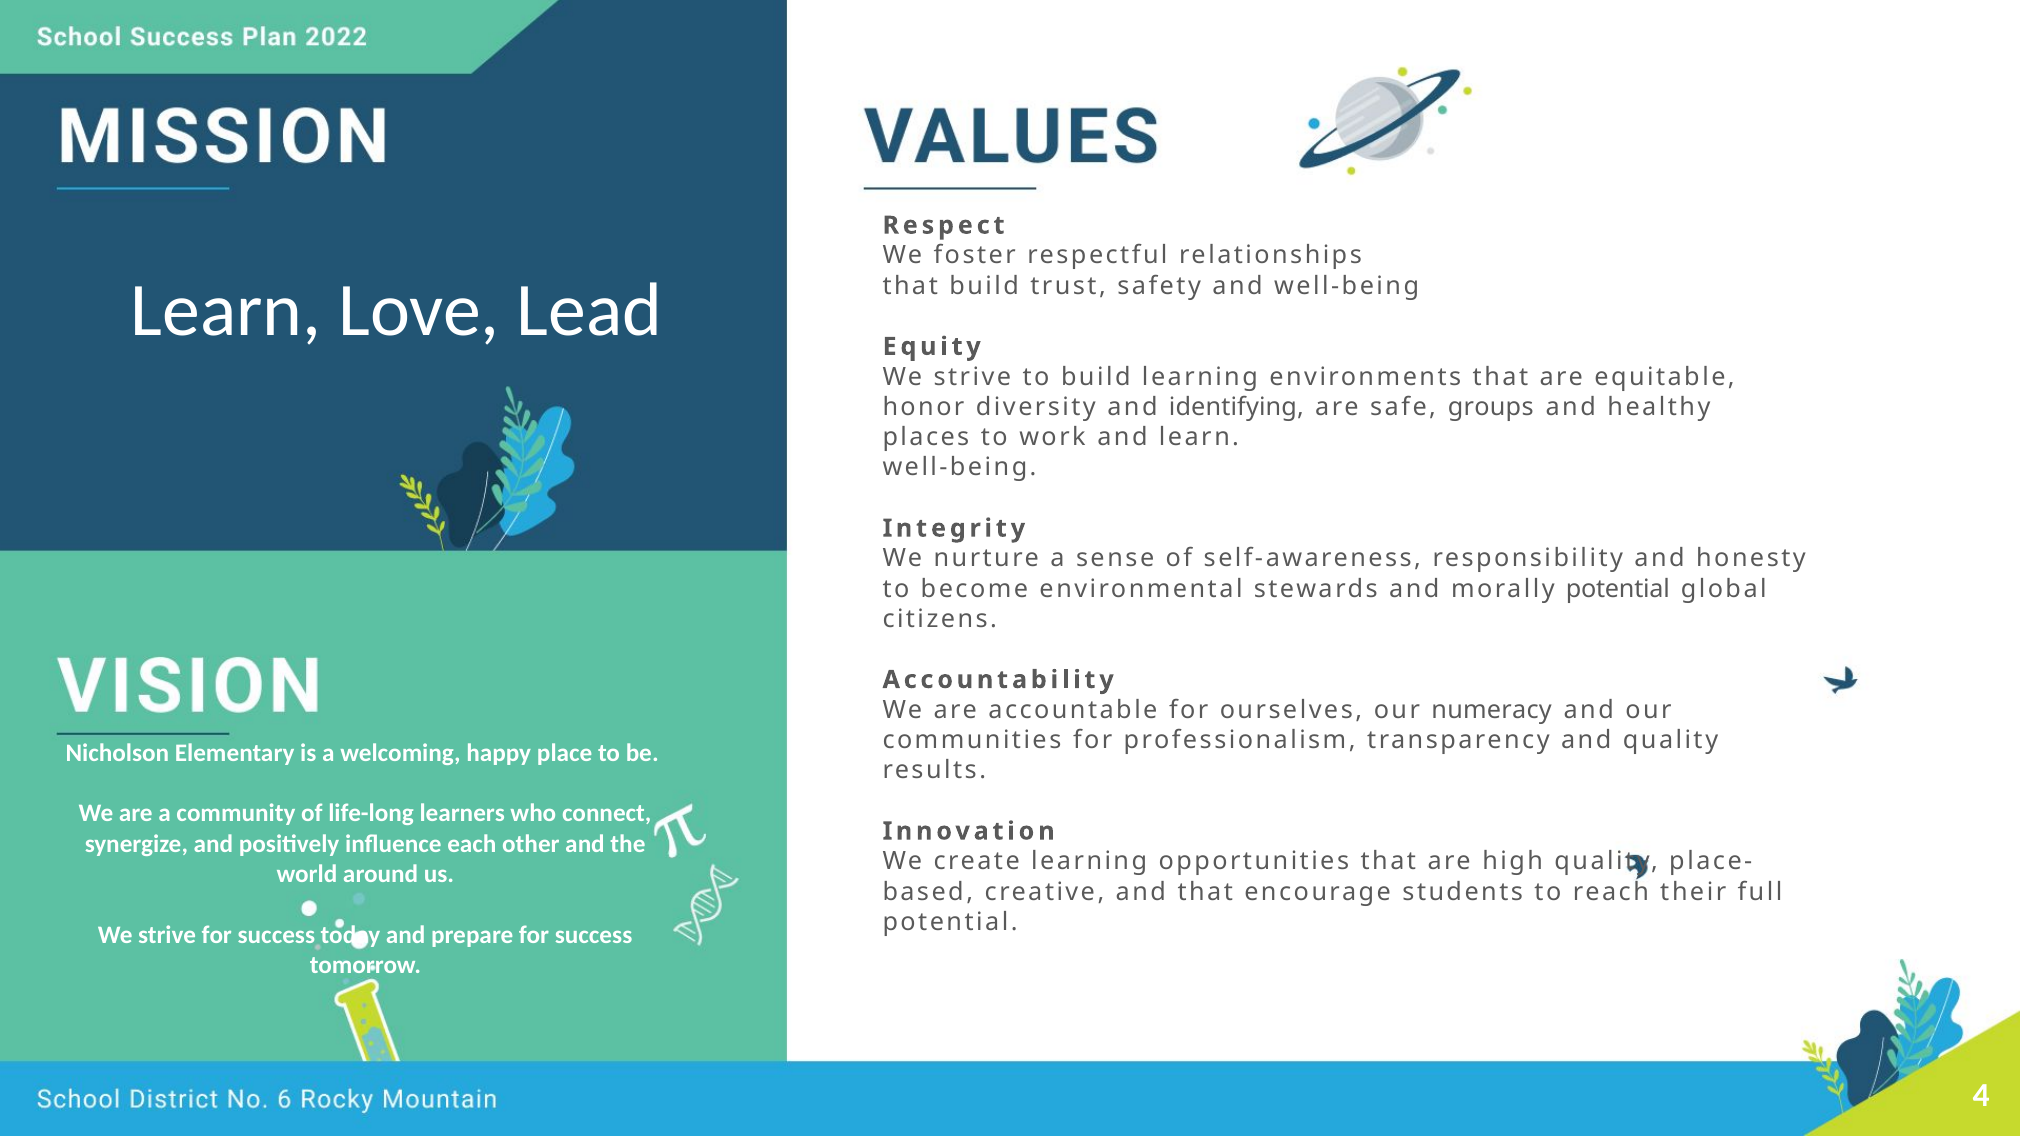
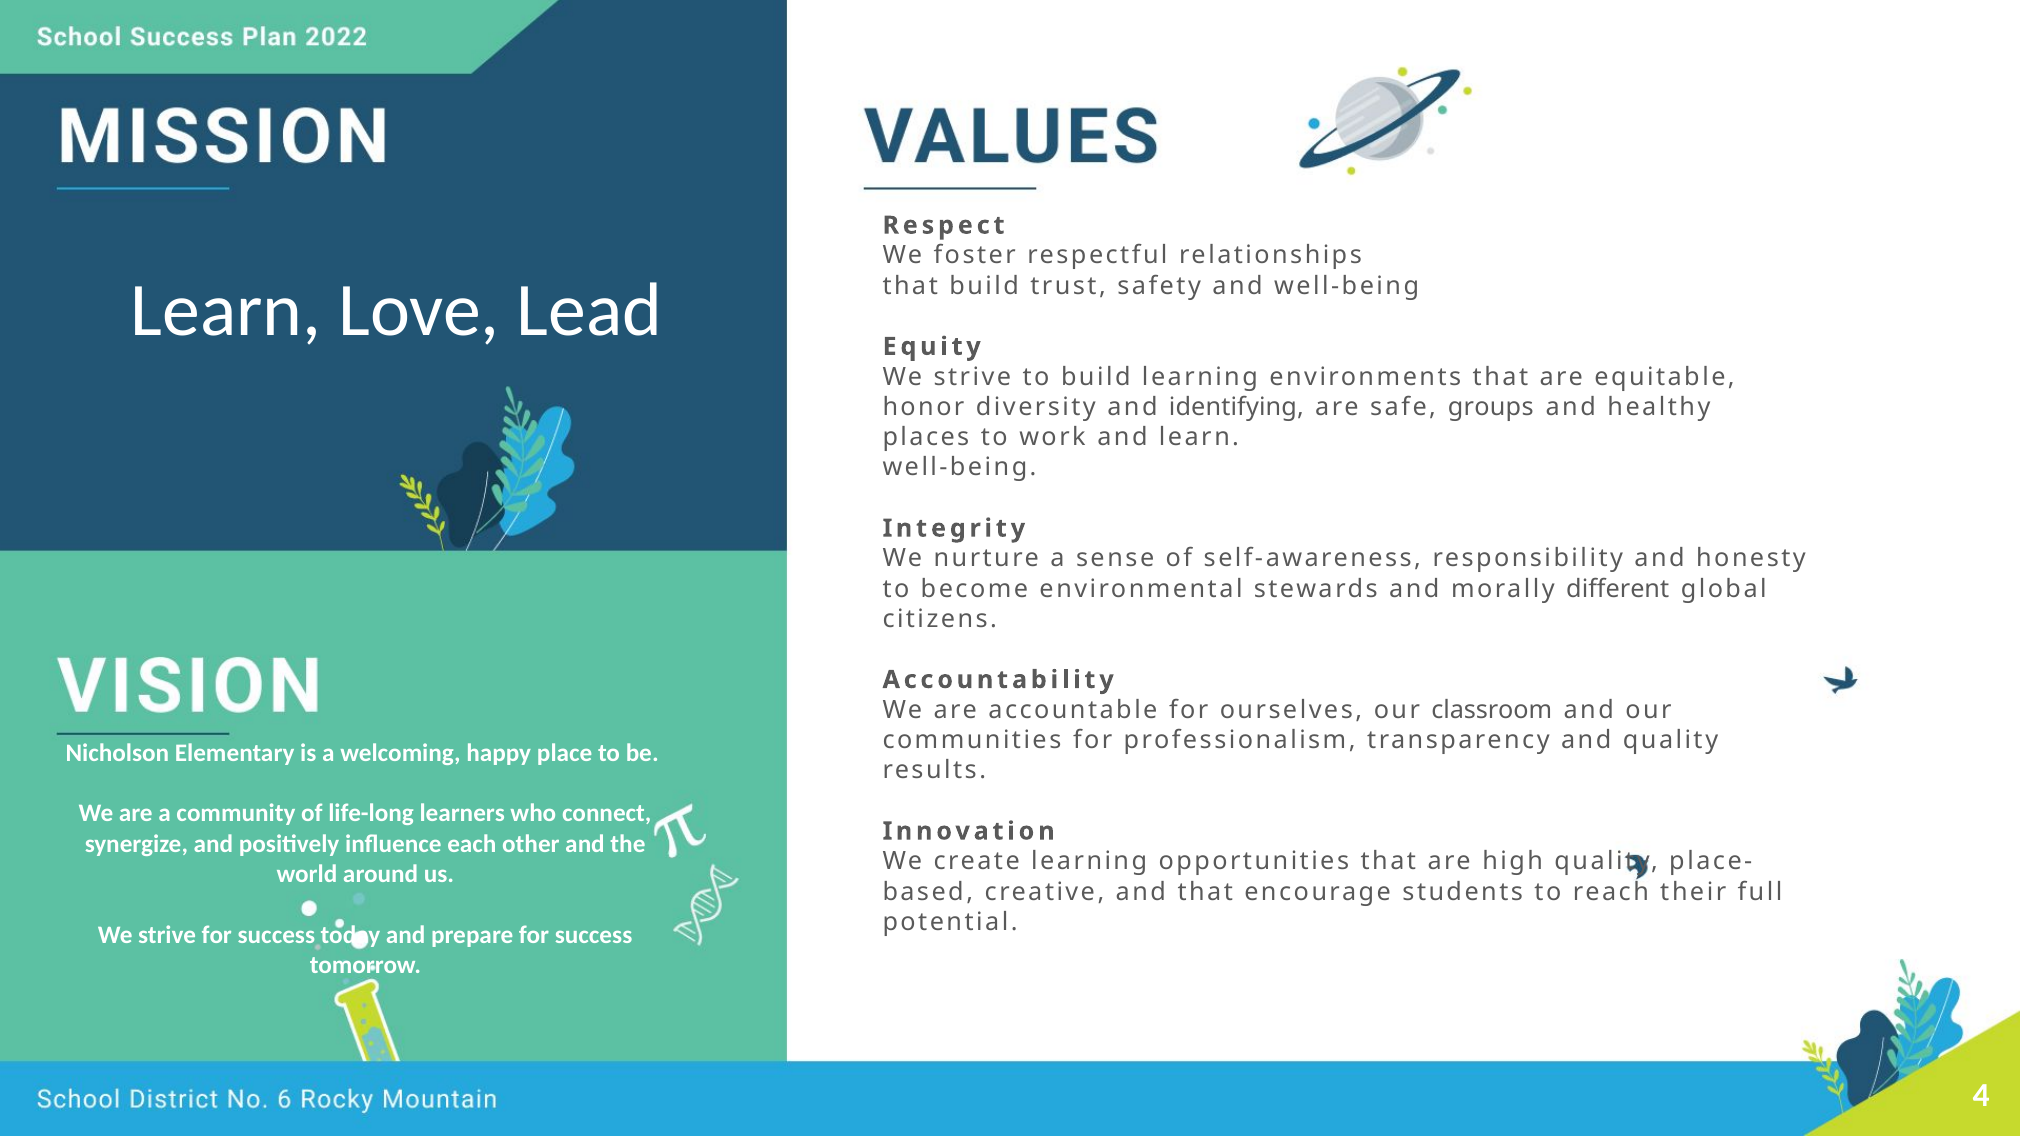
morally potential: potential -> different (1618, 589)
numeracy: numeracy -> classroom (1492, 710)
